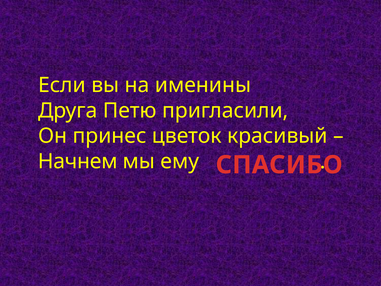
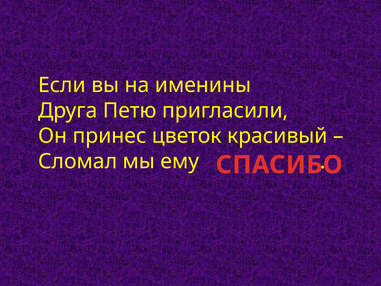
Начнем: Начнем -> Сломал (78, 161)
